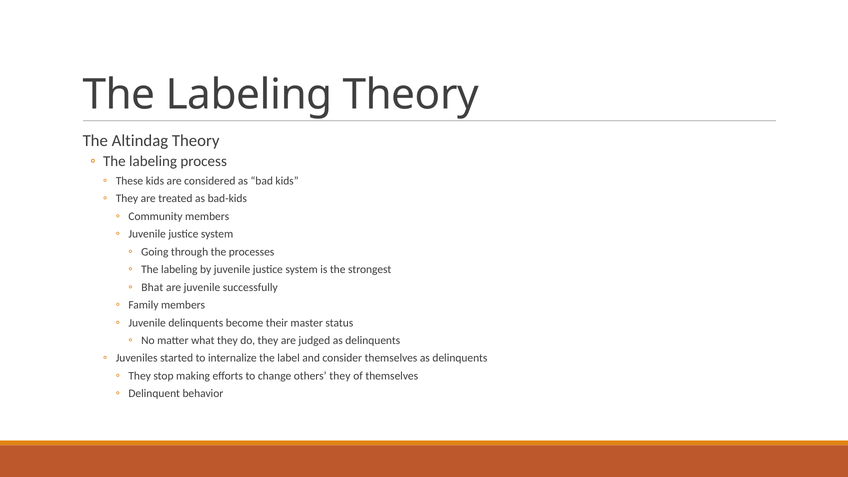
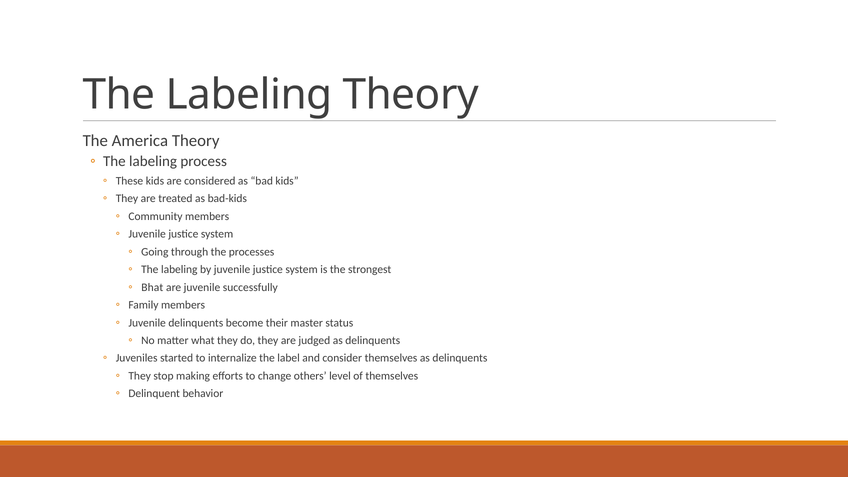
Altindag: Altindag -> America (140, 141)
others they: they -> level (340, 376)
